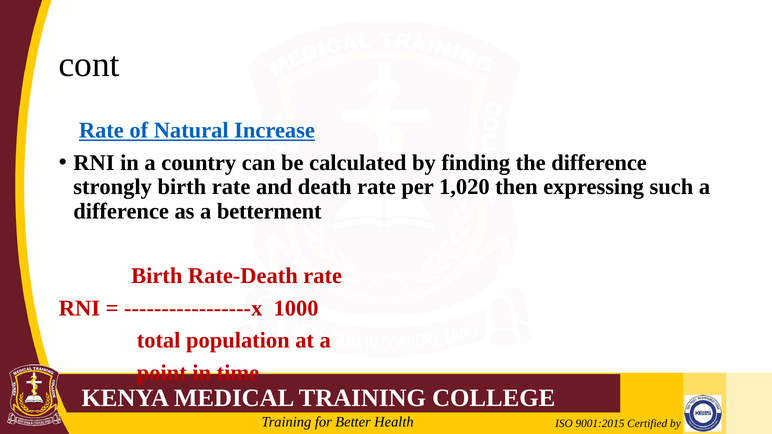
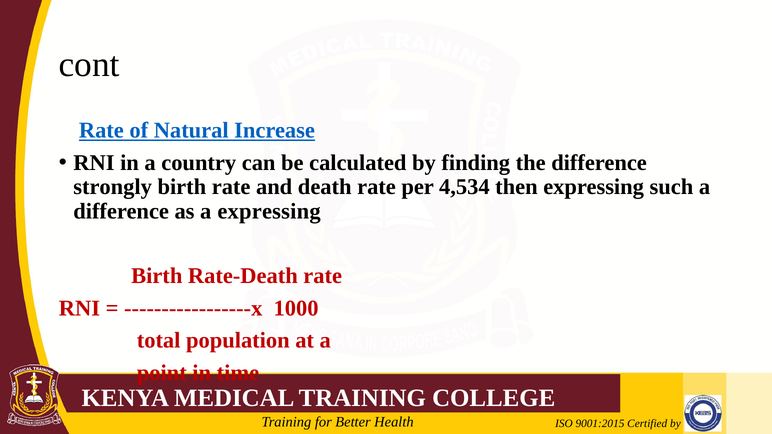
1,020: 1,020 -> 4,534 (464, 187)
a betterment: betterment -> expressing (269, 211)
